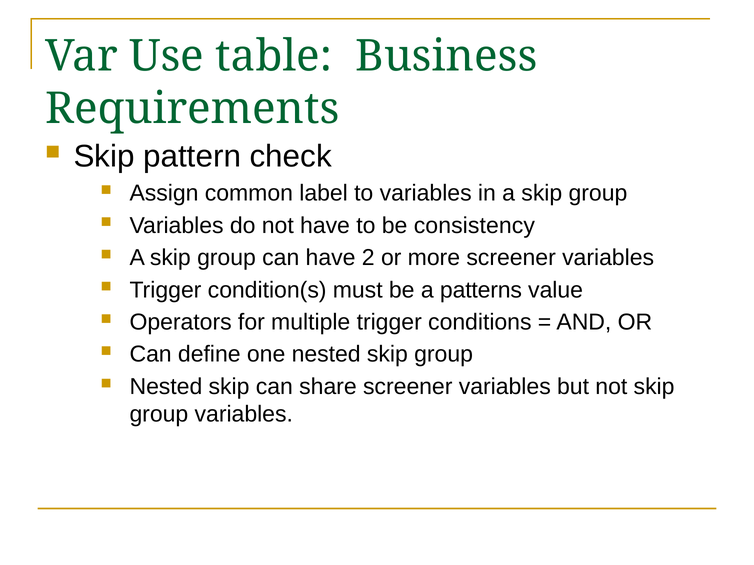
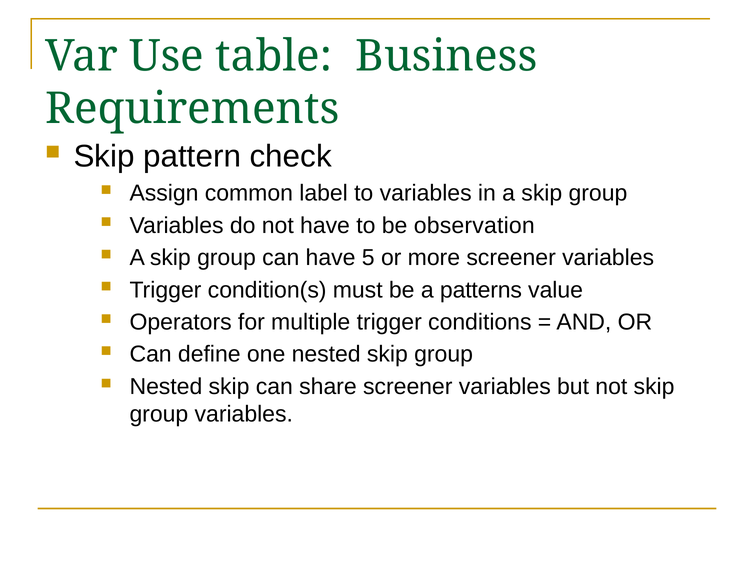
consistency: consistency -> observation (474, 226)
2: 2 -> 5 (368, 258)
